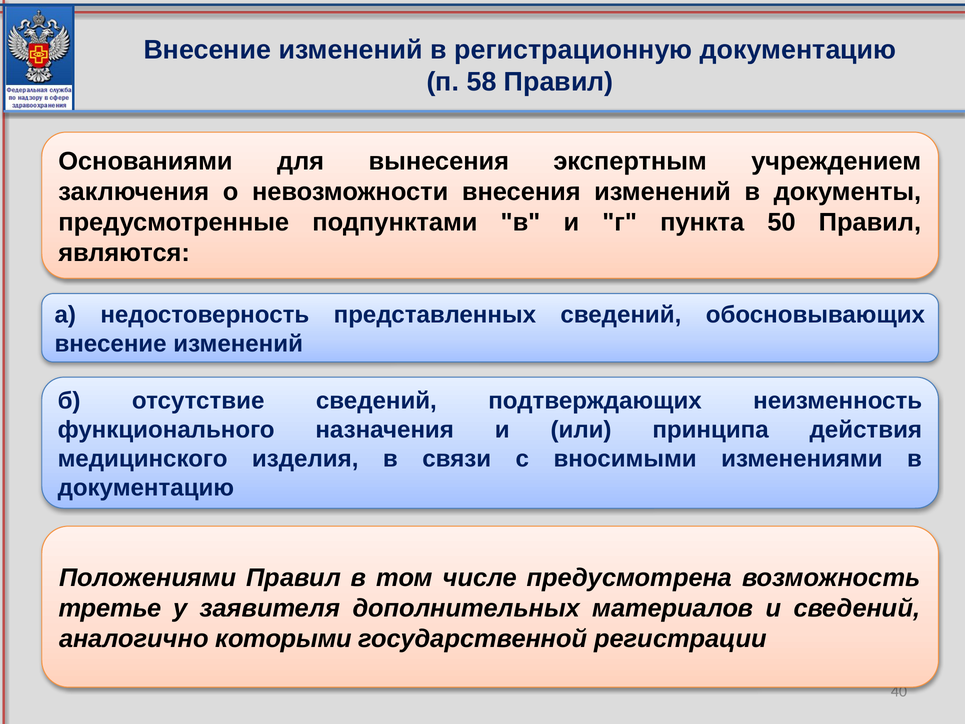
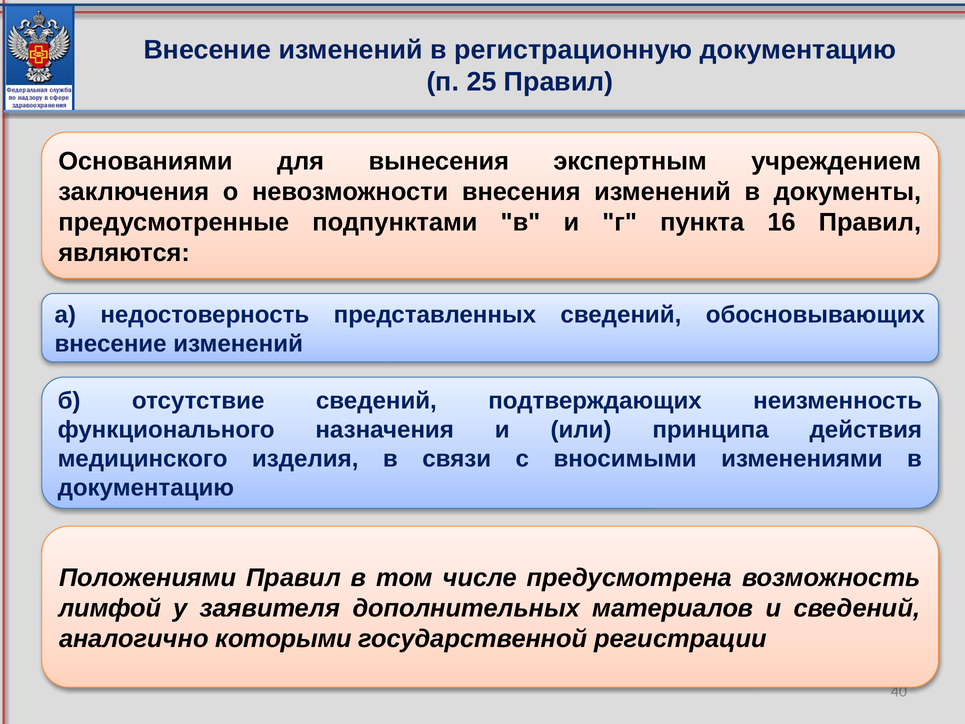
58: 58 -> 25 (482, 82)
50: 50 -> 16 (782, 222)
третье: третье -> лимфой (110, 608)
